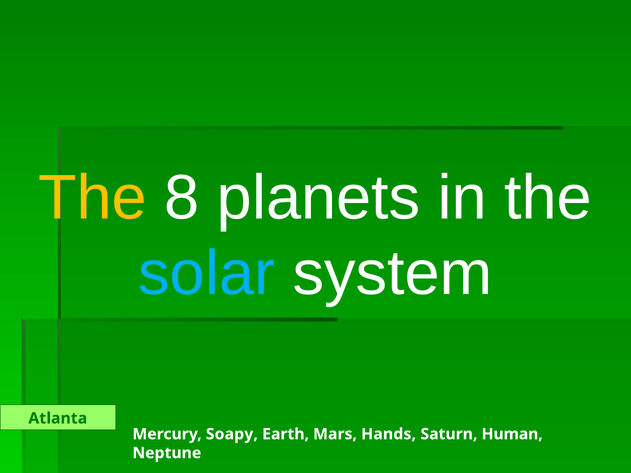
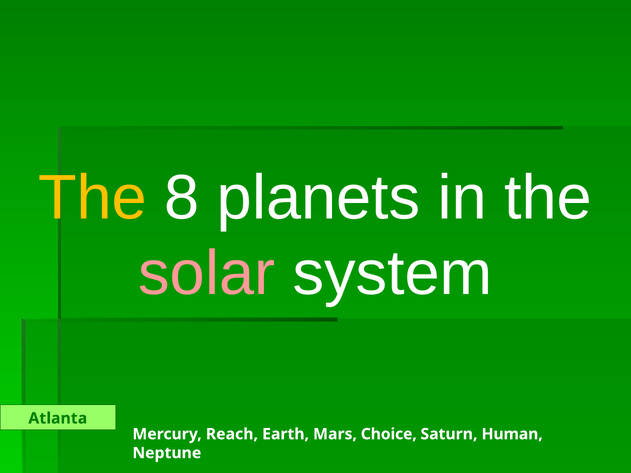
solar colour: light blue -> pink (207, 274)
Soapy: Soapy -> Reach (232, 434)
Hands: Hands -> Choice (389, 434)
